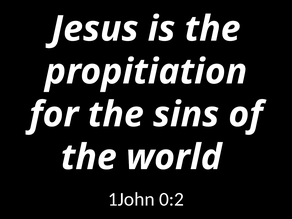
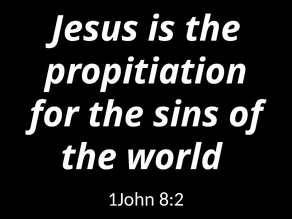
0:2: 0:2 -> 8:2 (171, 199)
